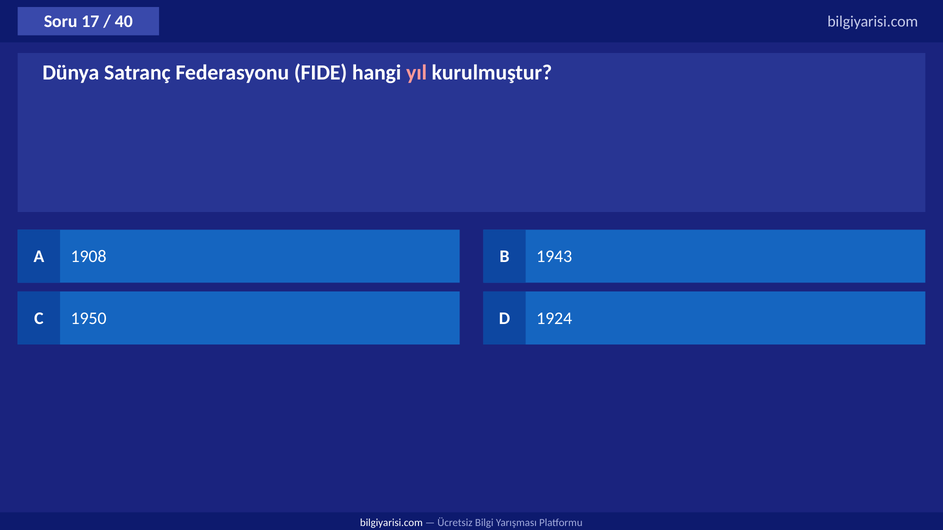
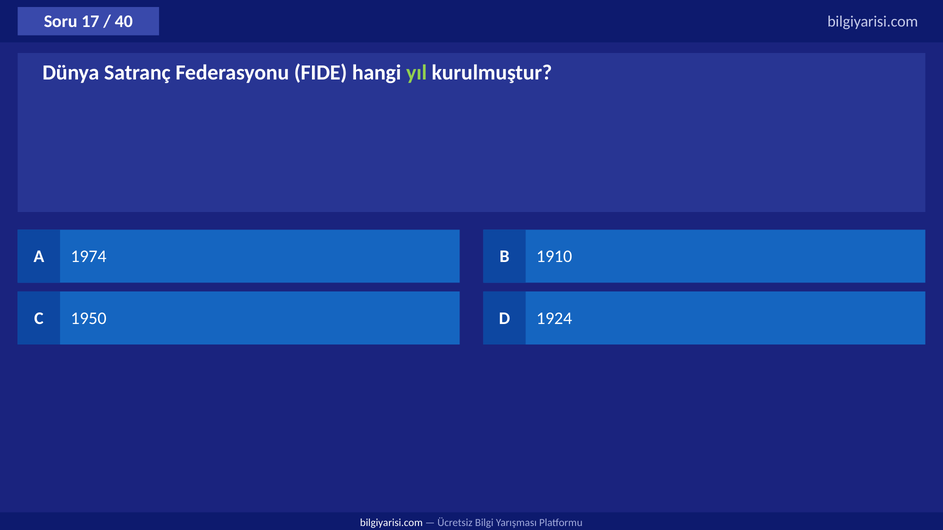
yıl colour: pink -> light green (417, 73)
1908: 1908 -> 1974 (89, 257)
1943: 1943 -> 1910 (554, 257)
